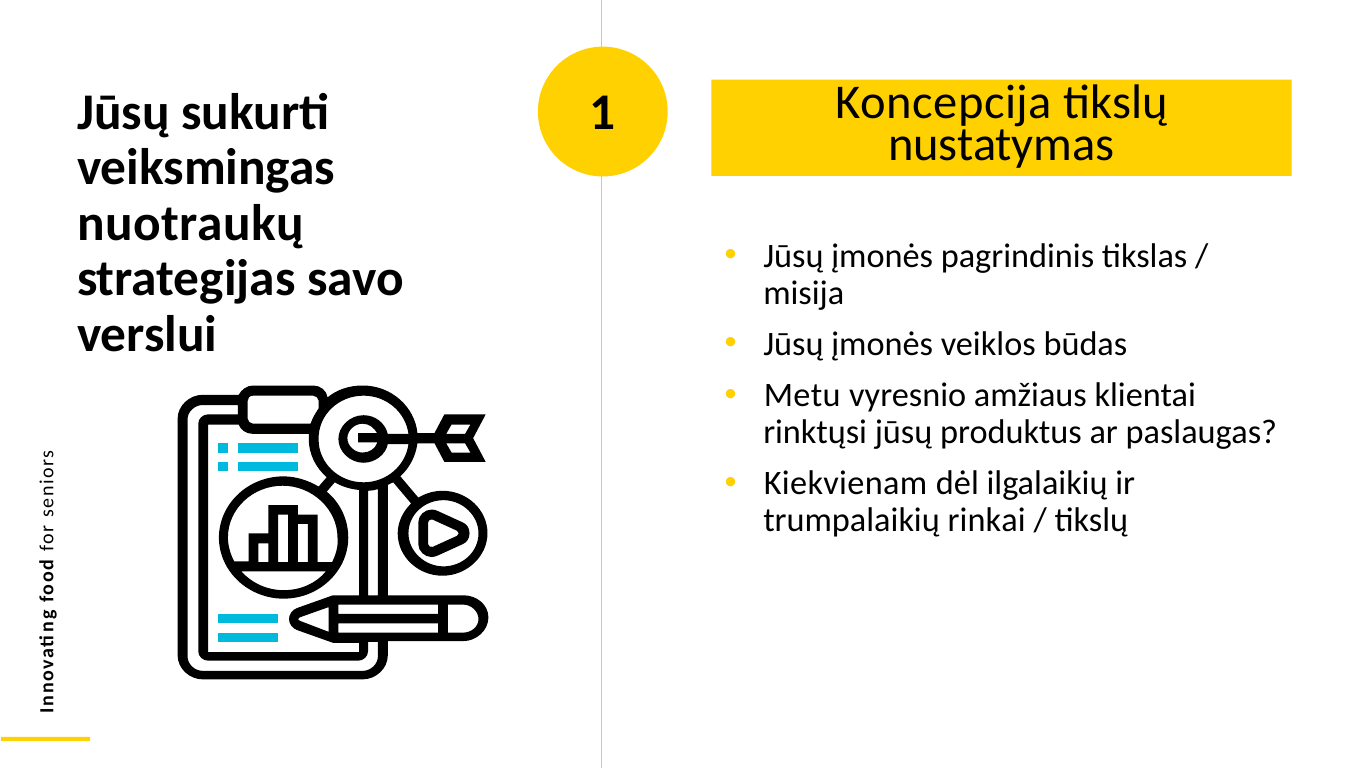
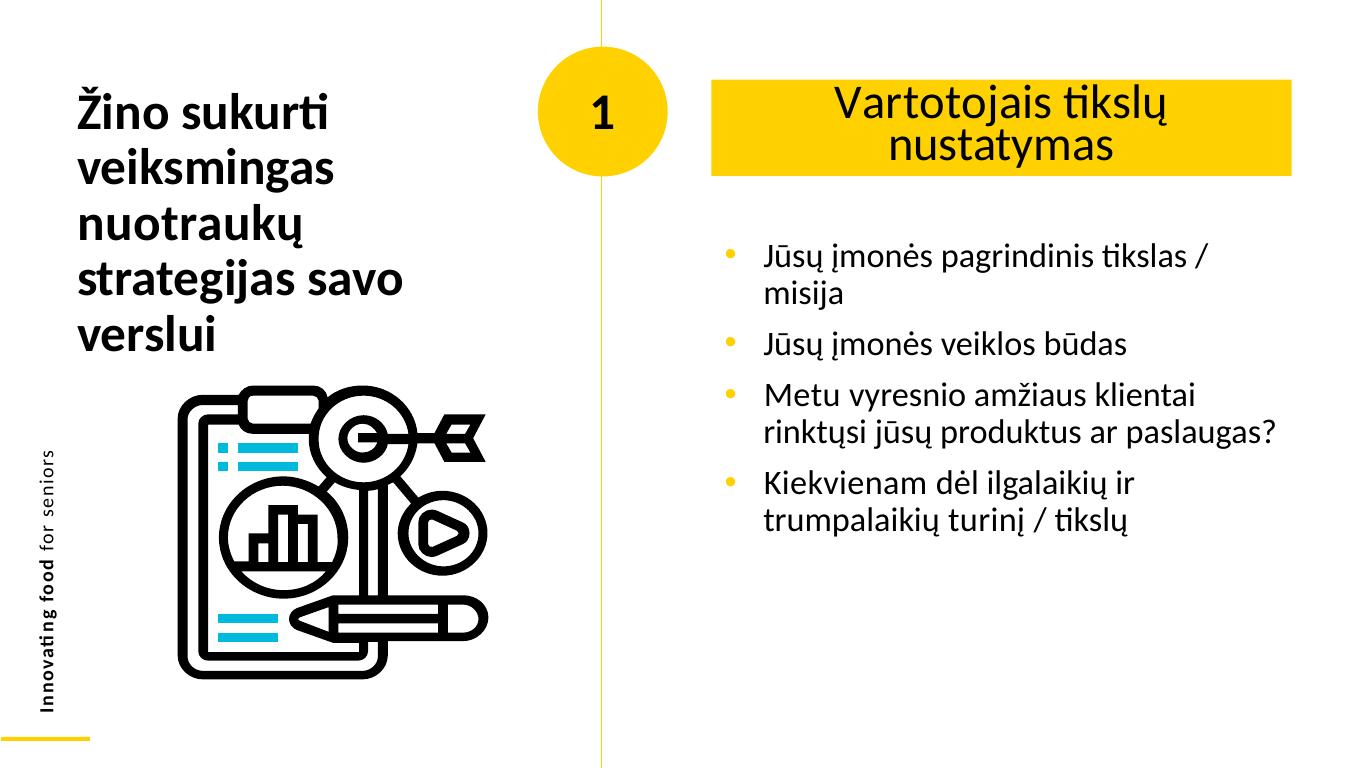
Koncepcija: Koncepcija -> Vartotojais (944, 102)
Jūsų: Jūsų -> Žino (123, 112)
rinkai: rinkai -> turinį (987, 521)
